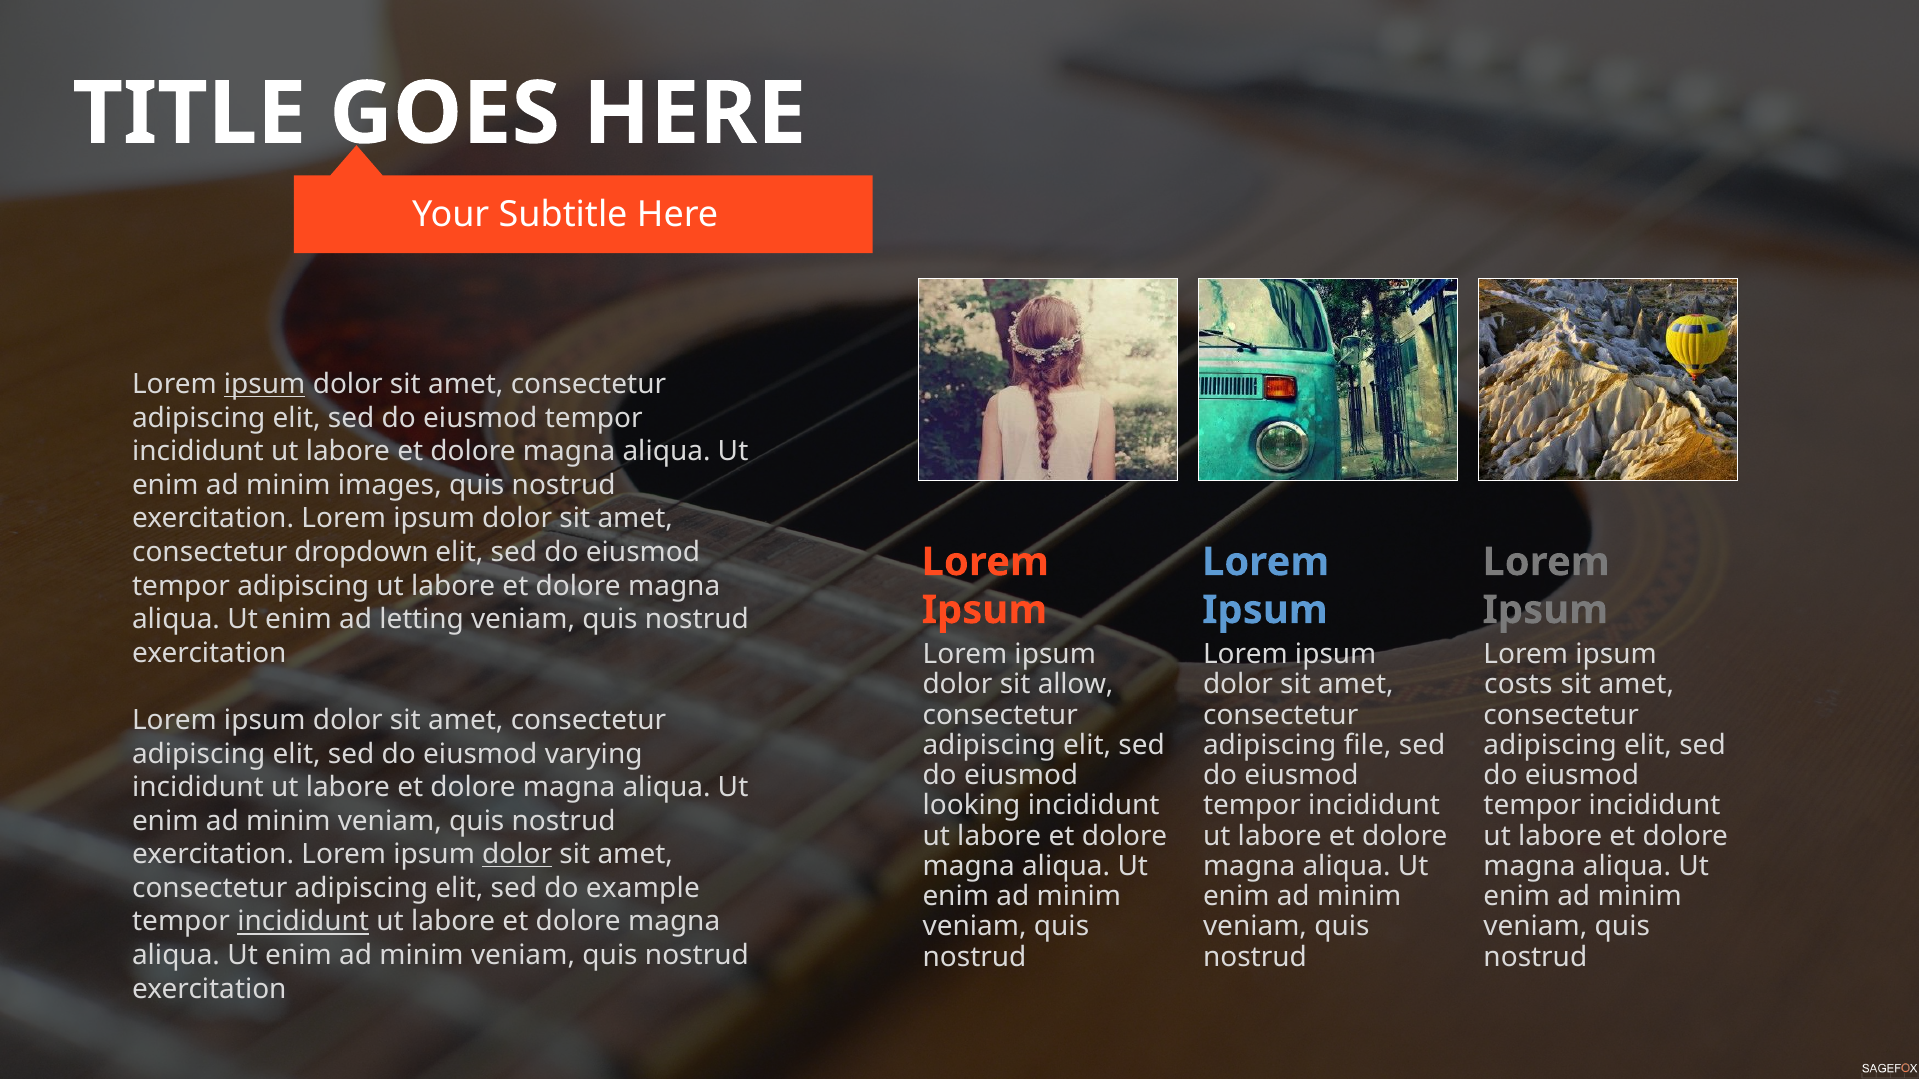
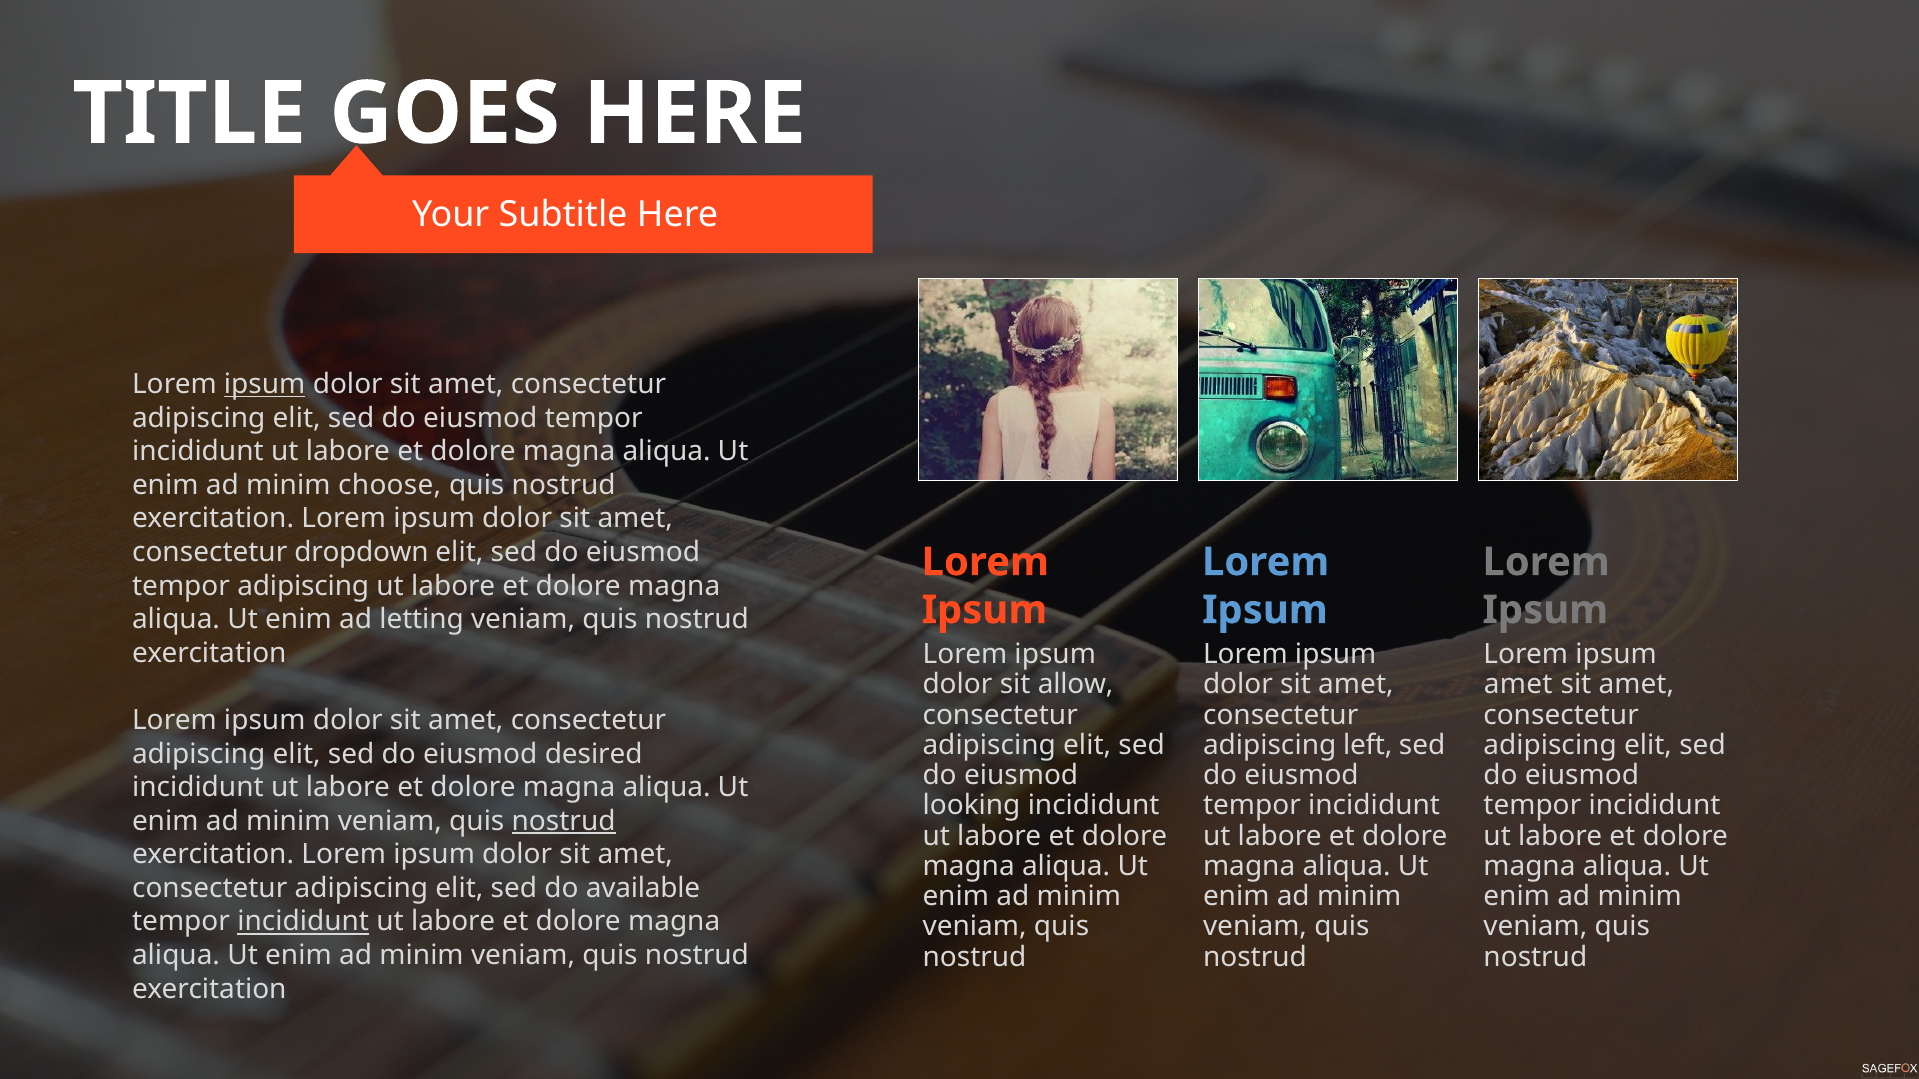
images: images -> choose (390, 485)
costs: costs -> amet (1518, 685)
file: file -> left (1368, 746)
varying: varying -> desired (594, 754)
nostrud underline: none -> present (564, 821)
dolor underline: present -> none (517, 855)
example: example -> available (643, 889)
